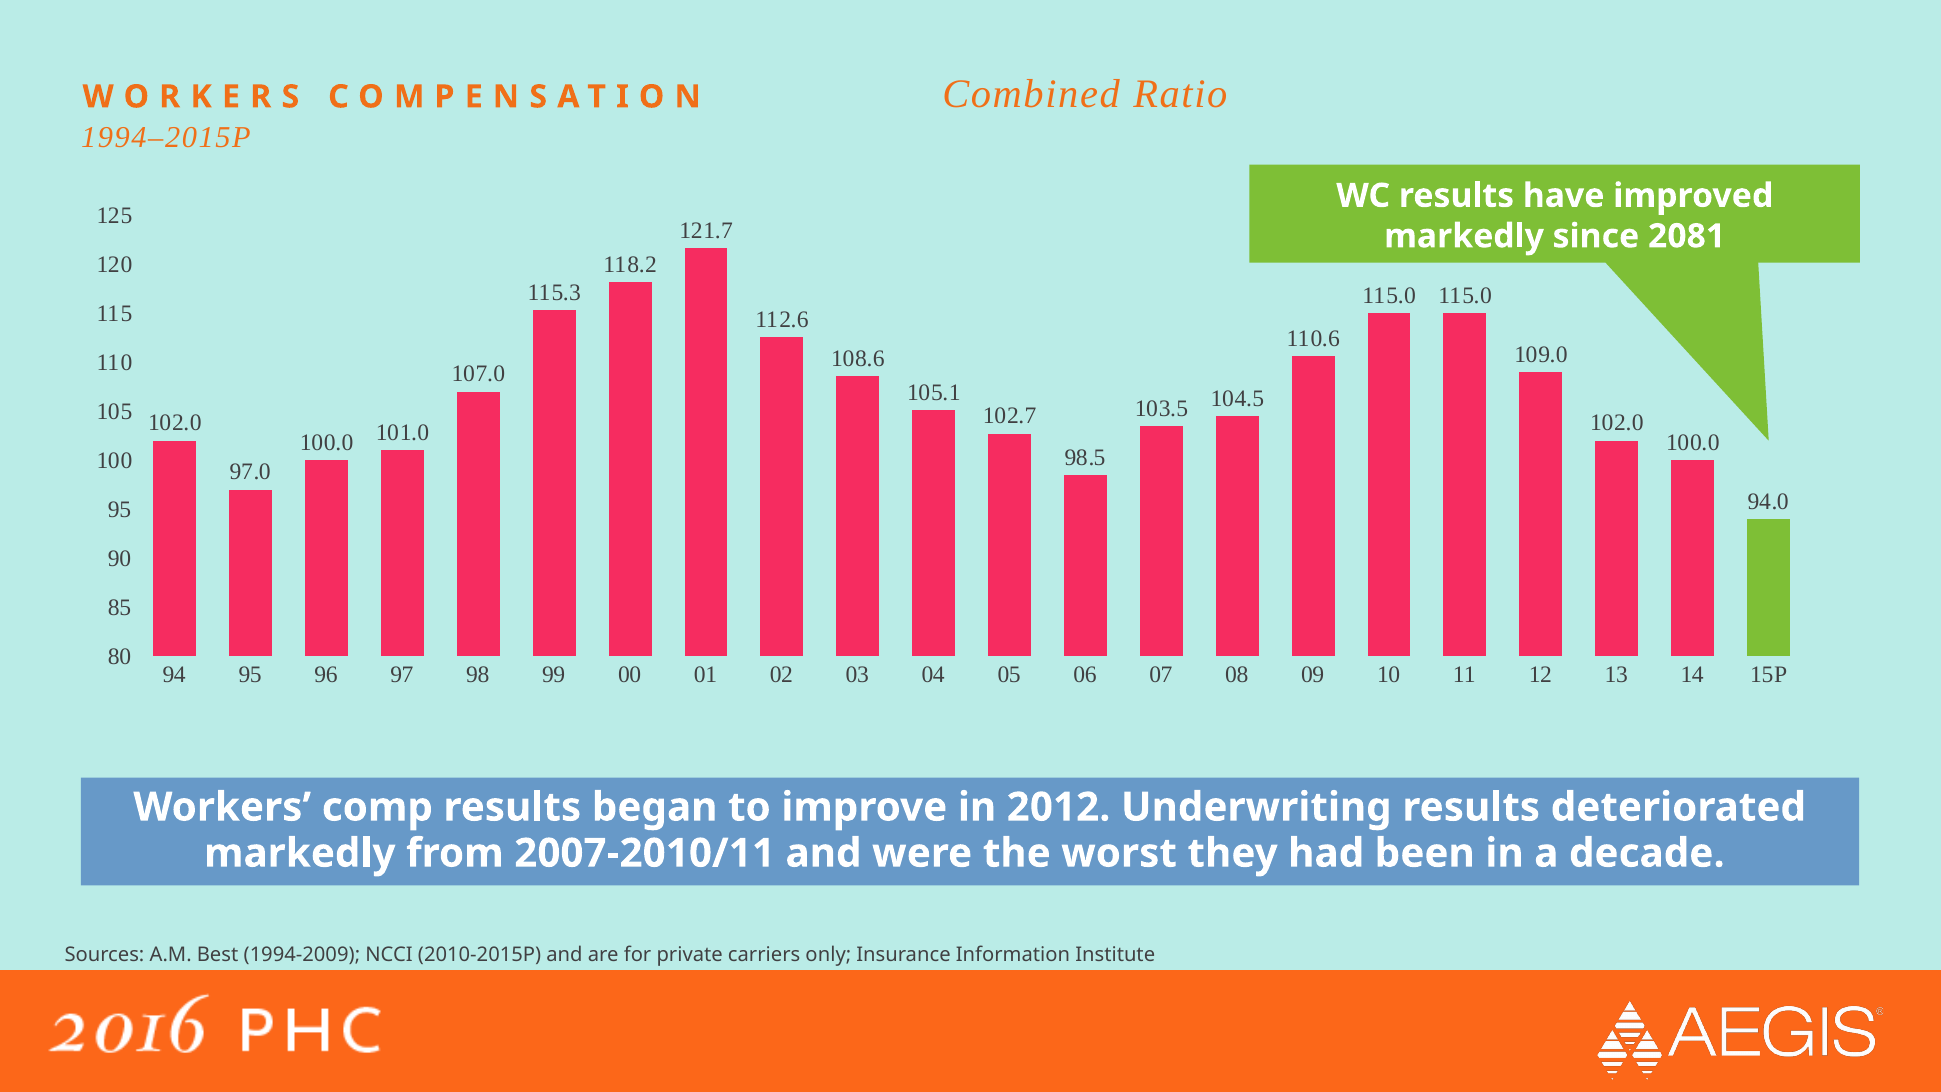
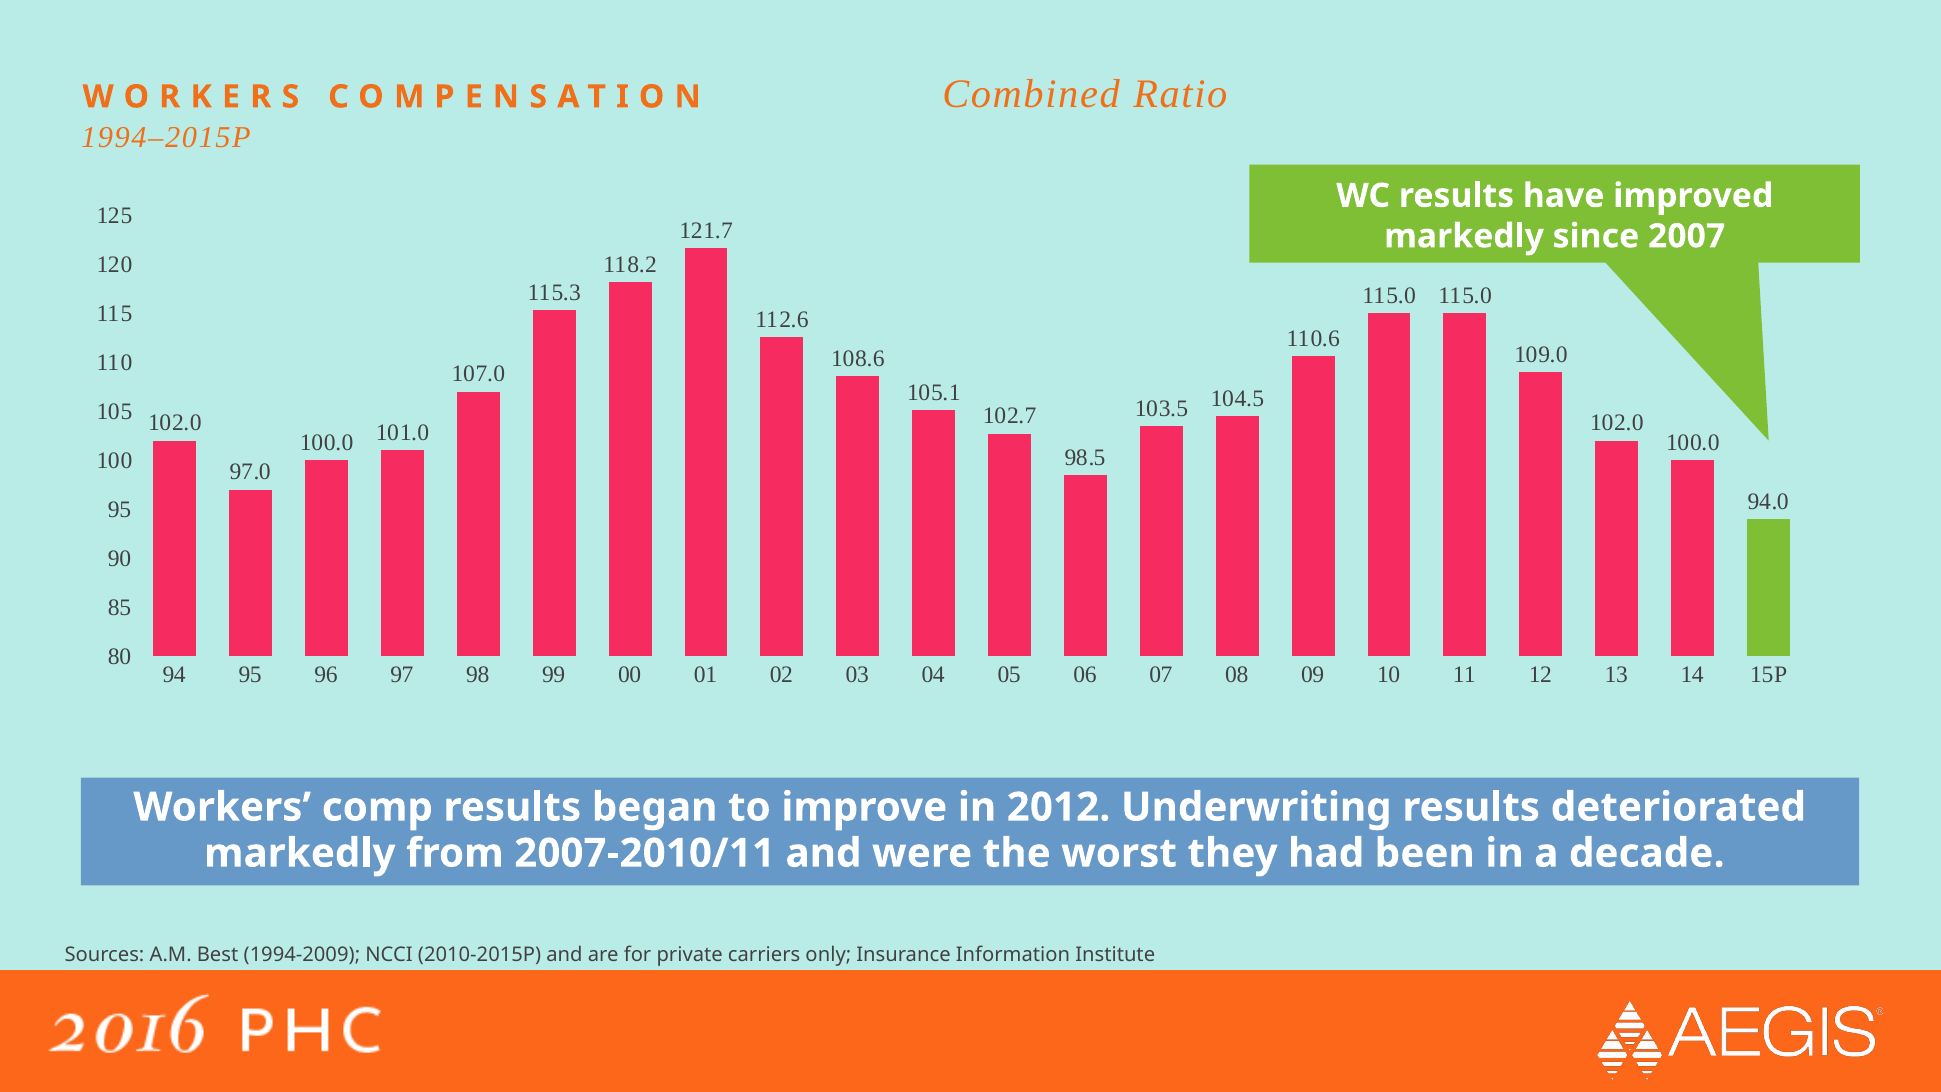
2081: 2081 -> 2007 (1687, 236)
